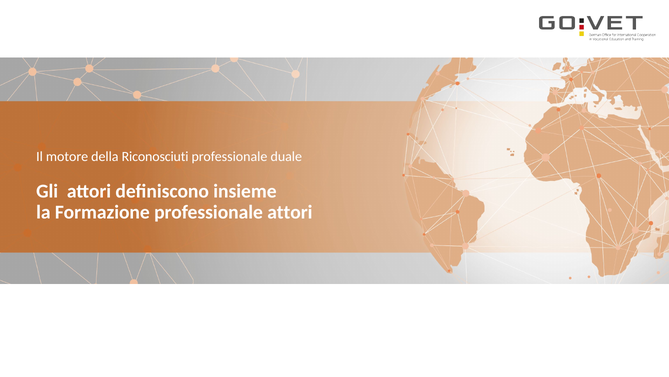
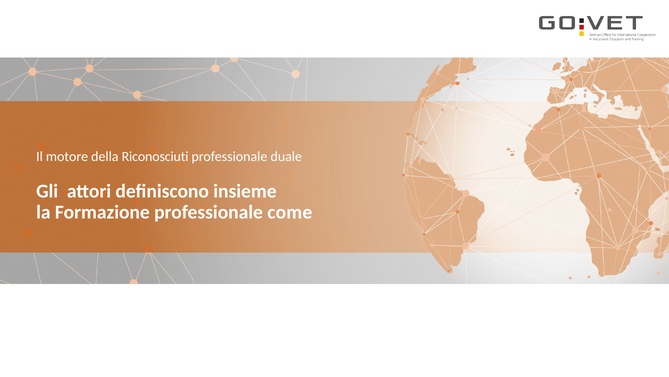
professionale attori: attori -> come (290, 212)
